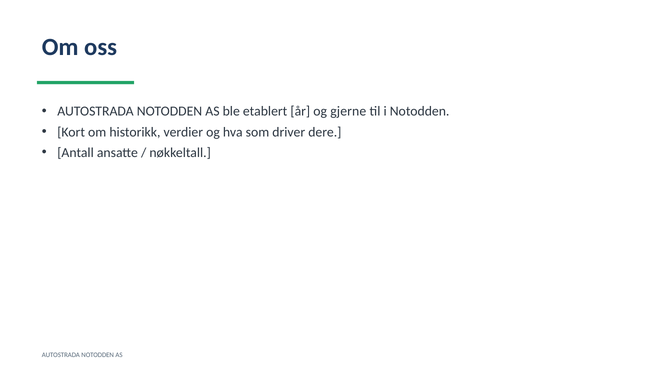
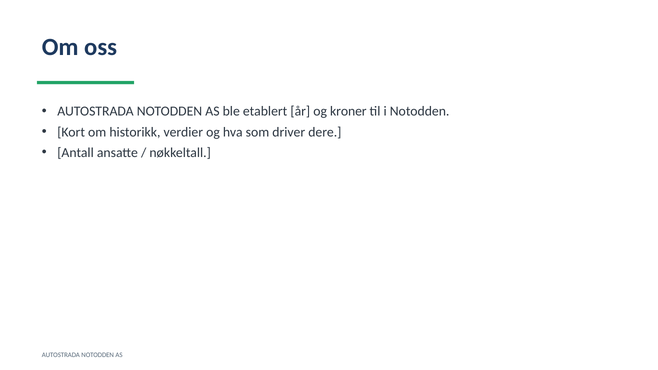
gjerne: gjerne -> kroner (348, 111)
